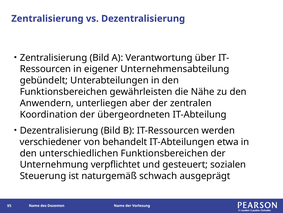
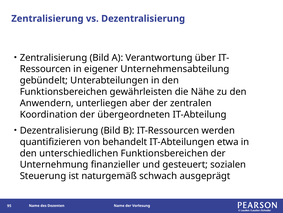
verschiedener: verschiedener -> quantifizieren (51, 141)
verpflichtet: verpflichtet -> finanzieller (115, 164)
